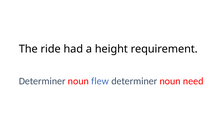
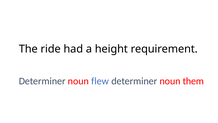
need: need -> them (193, 81)
